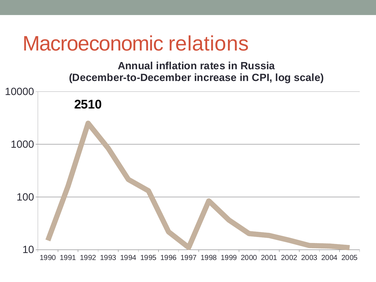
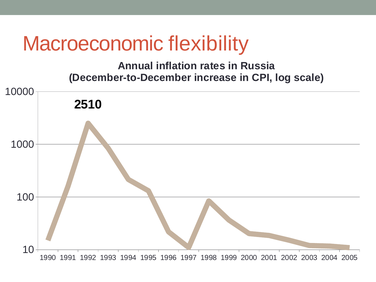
relations: relations -> flexibility (209, 44)
